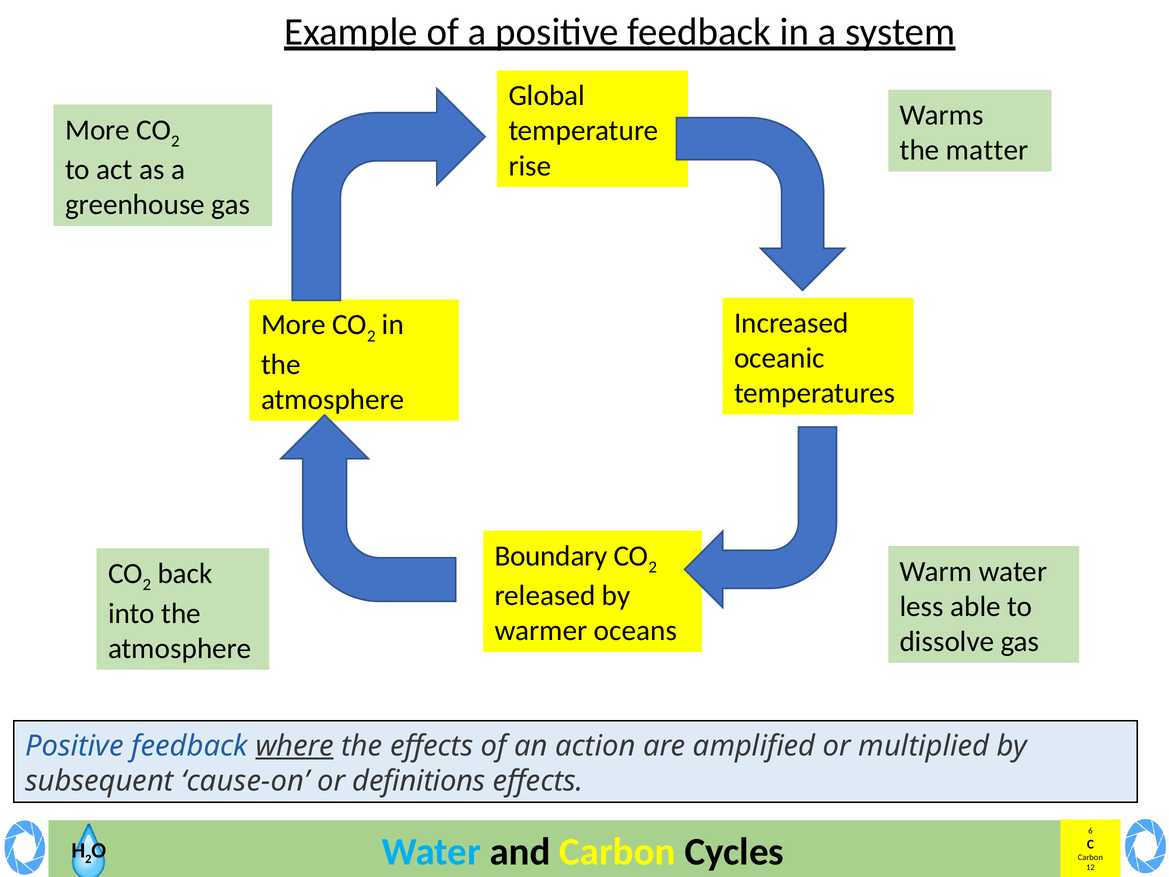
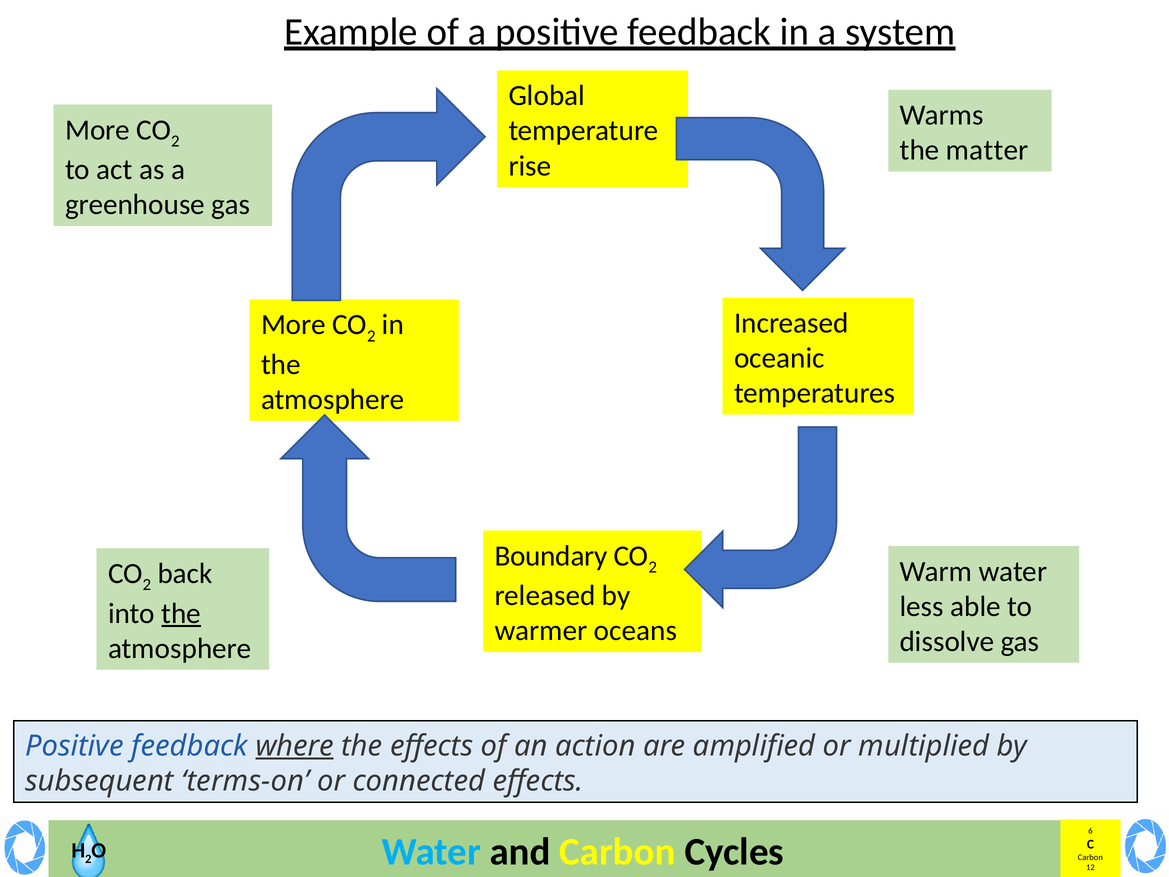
the underline: none -> present (181, 613)
cause-on: cause-on -> terms-on (245, 781)
definitions: definitions -> connected (419, 781)
